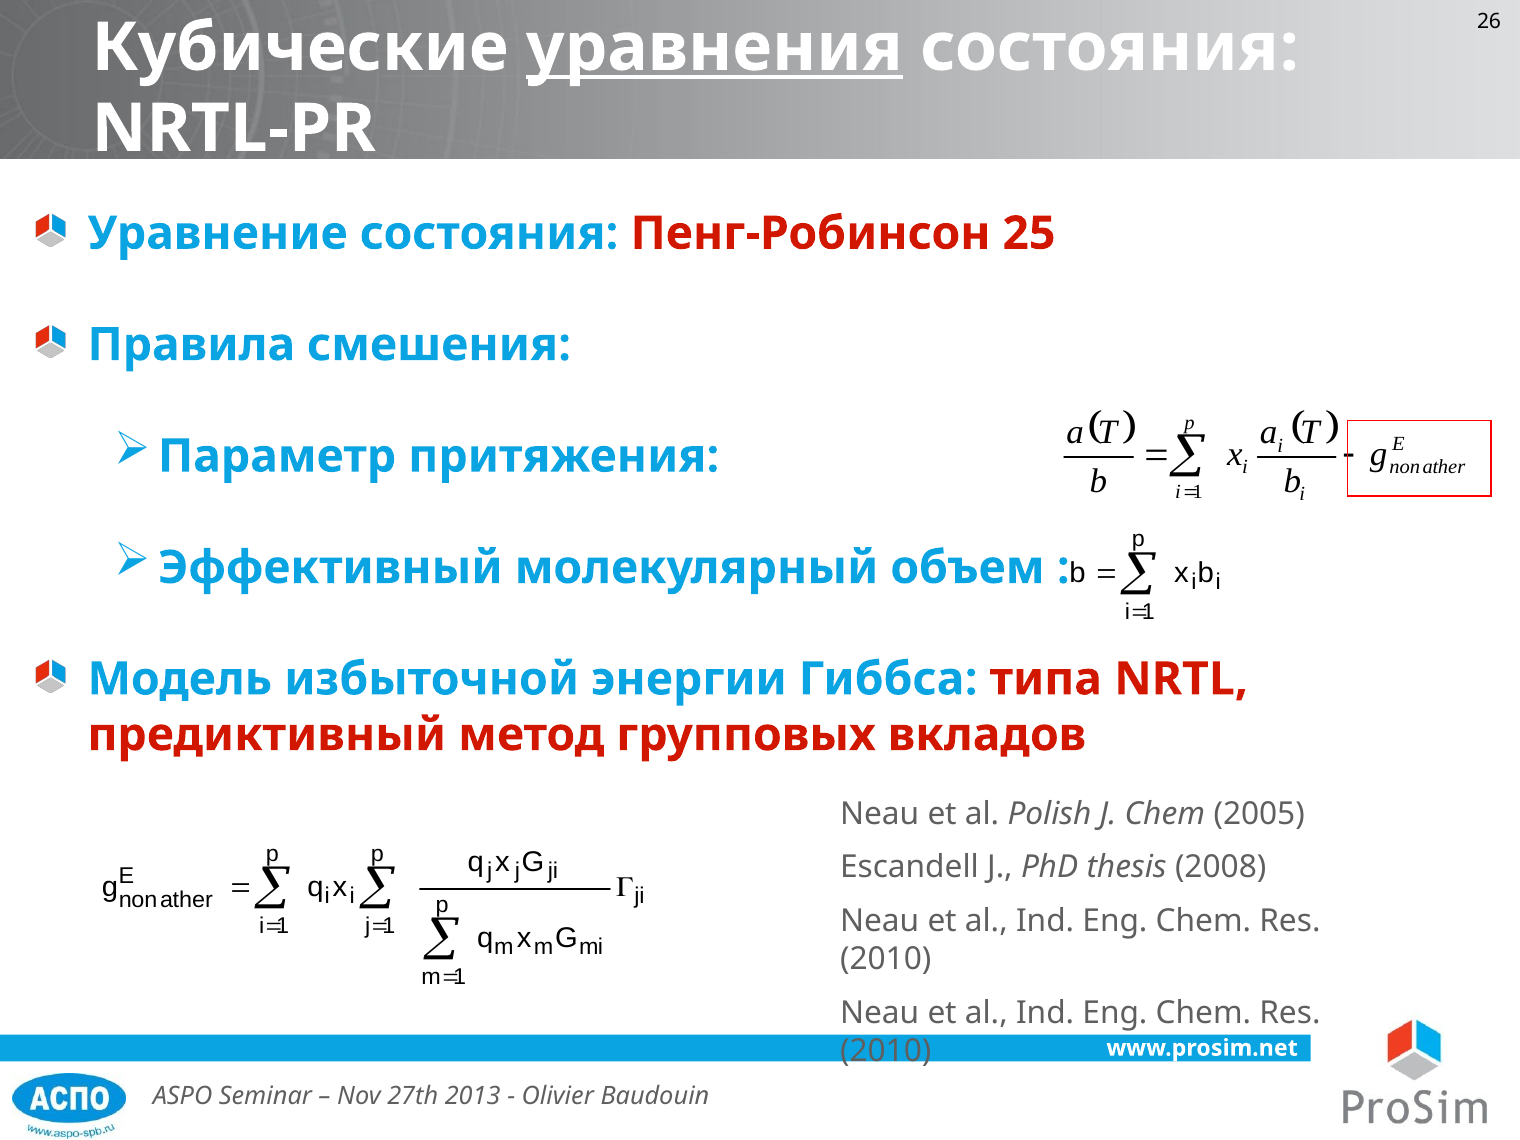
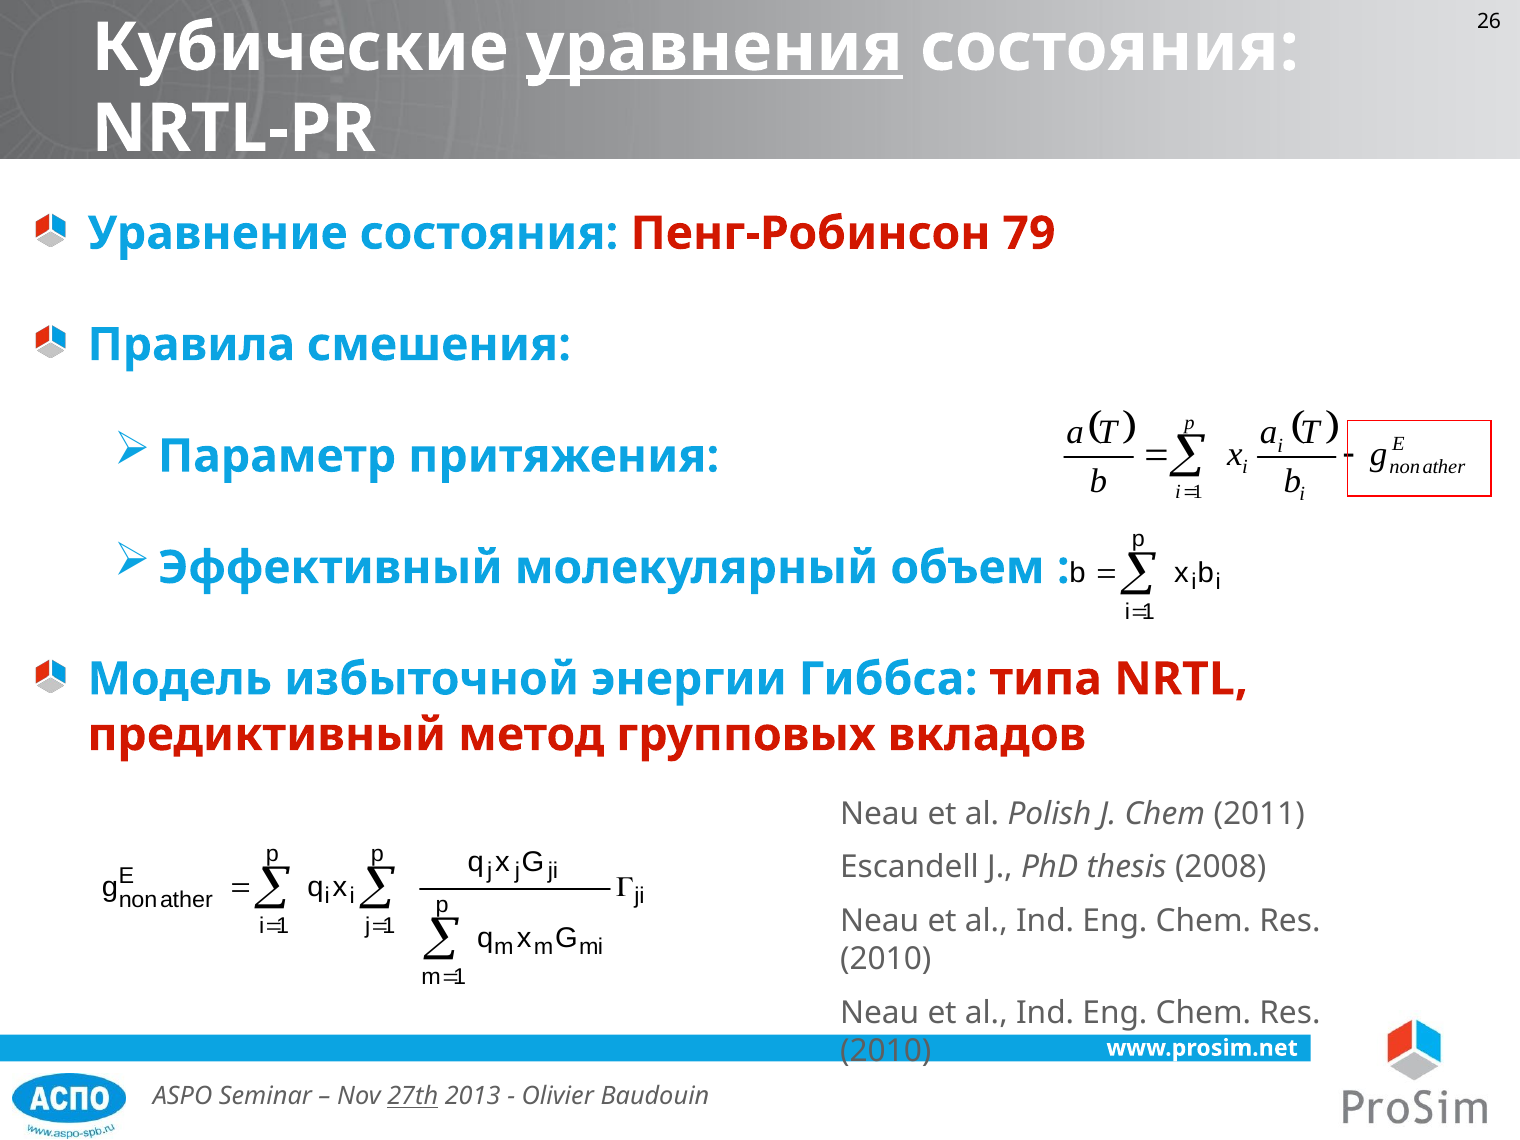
25: 25 -> 79 (1029, 233)
2005: 2005 -> 2011 (1259, 814)
27th underline: none -> present (413, 1097)
